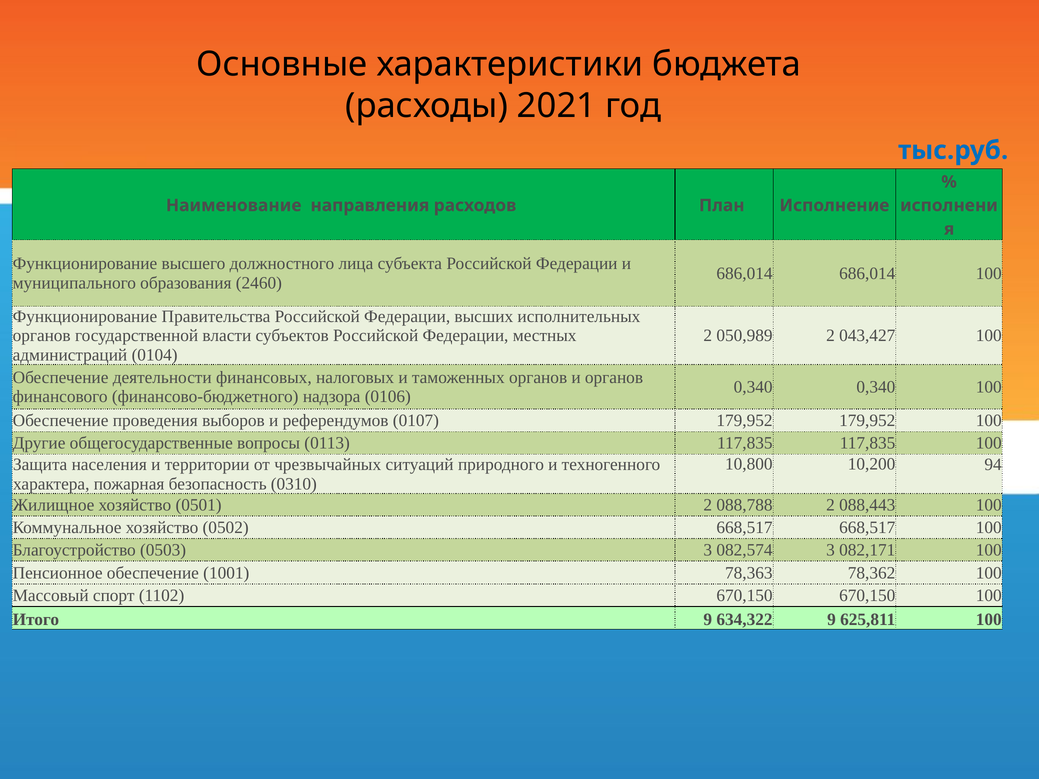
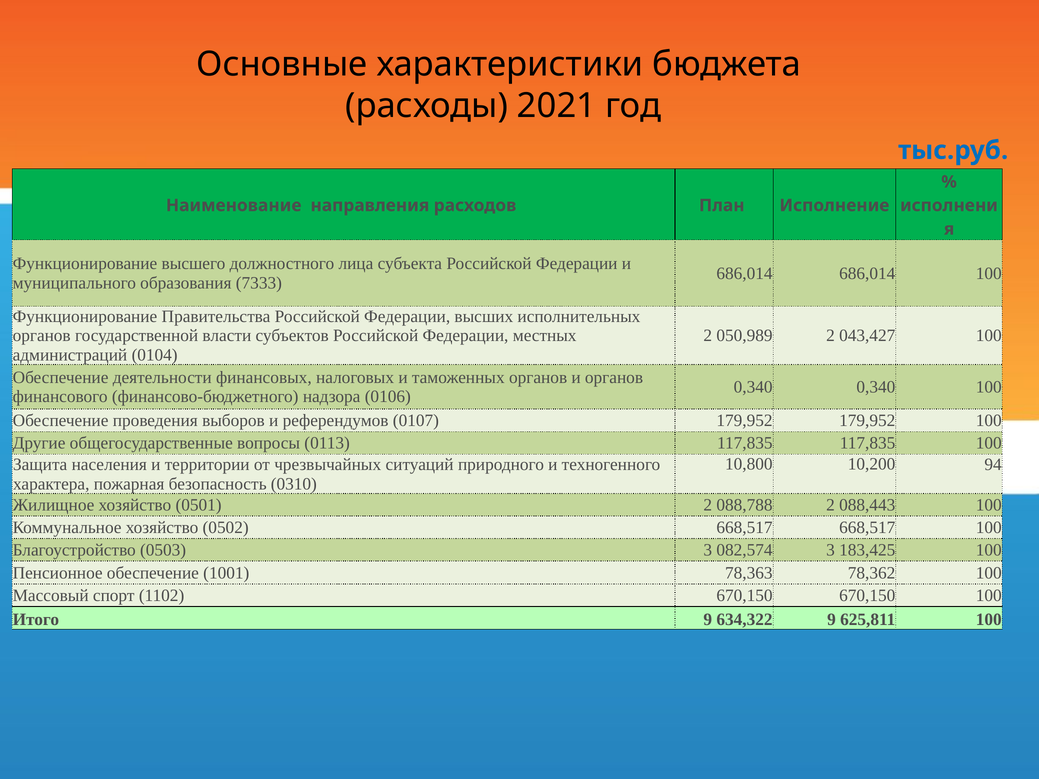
2460: 2460 -> 7333 (259, 283)
082,171: 082,171 -> 183,425 (867, 550)
